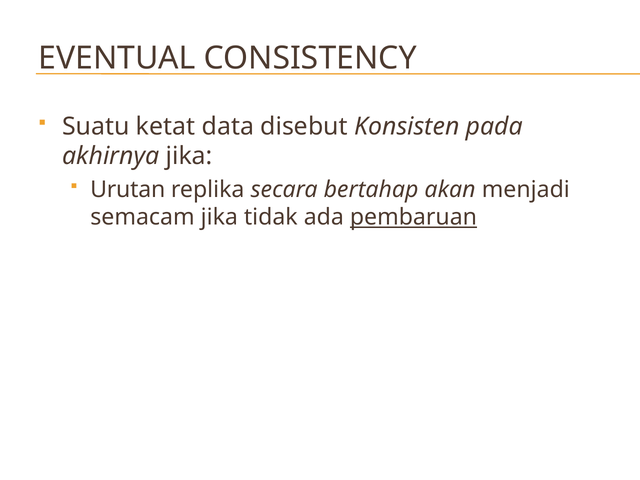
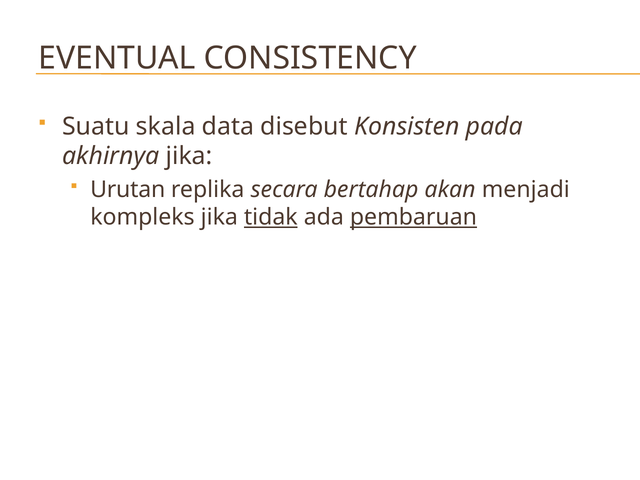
ketat: ketat -> skala (166, 126)
semacam: semacam -> kompleks (142, 217)
tidak underline: none -> present (271, 217)
